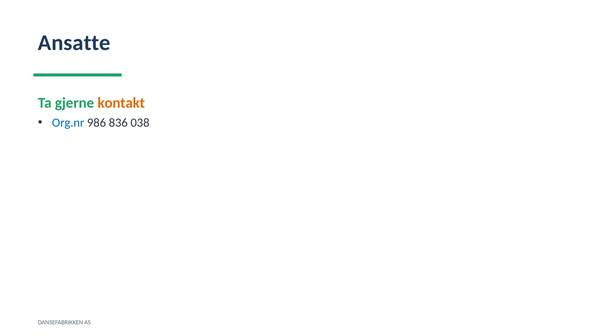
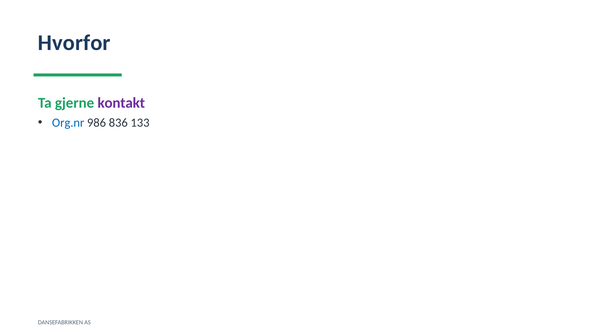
Ansatte: Ansatte -> Hvorfor (74, 43)
kontakt colour: orange -> purple (121, 103)
038: 038 -> 133 (140, 123)
